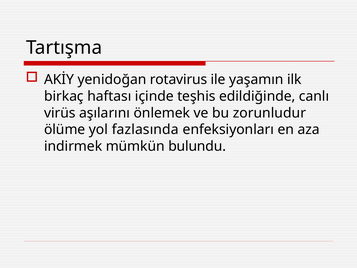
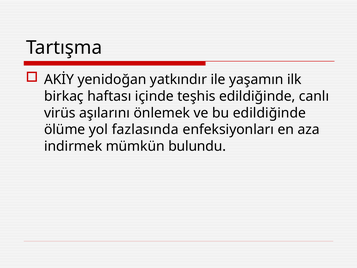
rotavirus: rotavirus -> yatkındır (178, 80)
bu zorunludur: zorunludur -> edildiğinde (269, 113)
